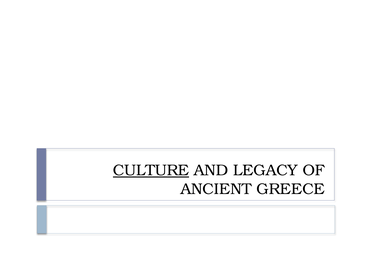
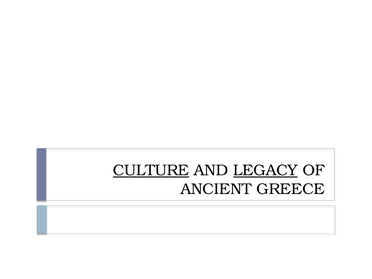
LEGACY underline: none -> present (265, 170)
